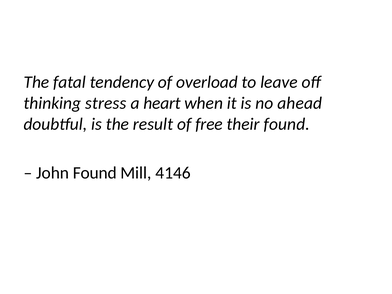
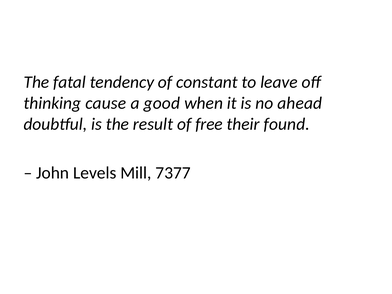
overload: overload -> constant (207, 82)
stress: stress -> cause (106, 103)
heart: heart -> good (162, 103)
John Found: Found -> Levels (95, 173)
4146: 4146 -> 7377 (173, 173)
